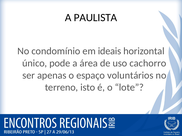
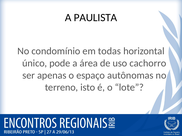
ideais: ideais -> todas (109, 51)
voluntários: voluntários -> autônomas (130, 76)
